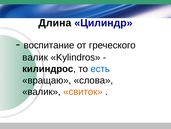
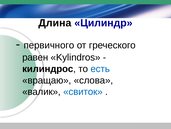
воспитание: воспитание -> первичного (49, 45)
валик: валик -> равен (35, 57)
свиток colour: orange -> blue (83, 91)
